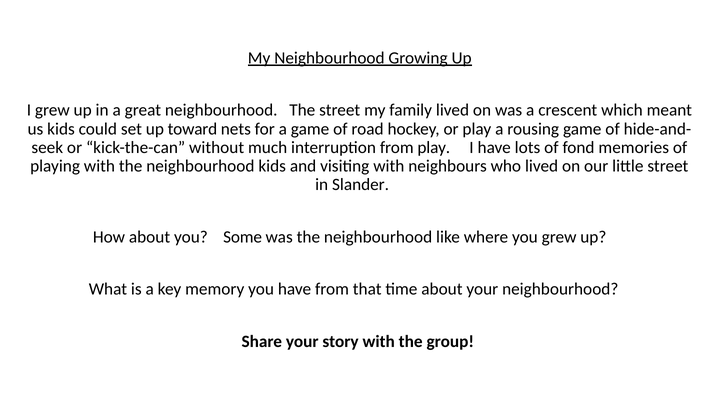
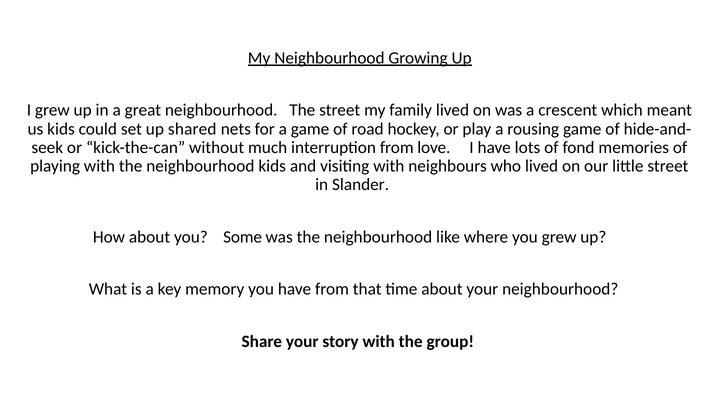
toward: toward -> shared (192, 129)
from play: play -> love (434, 147)
